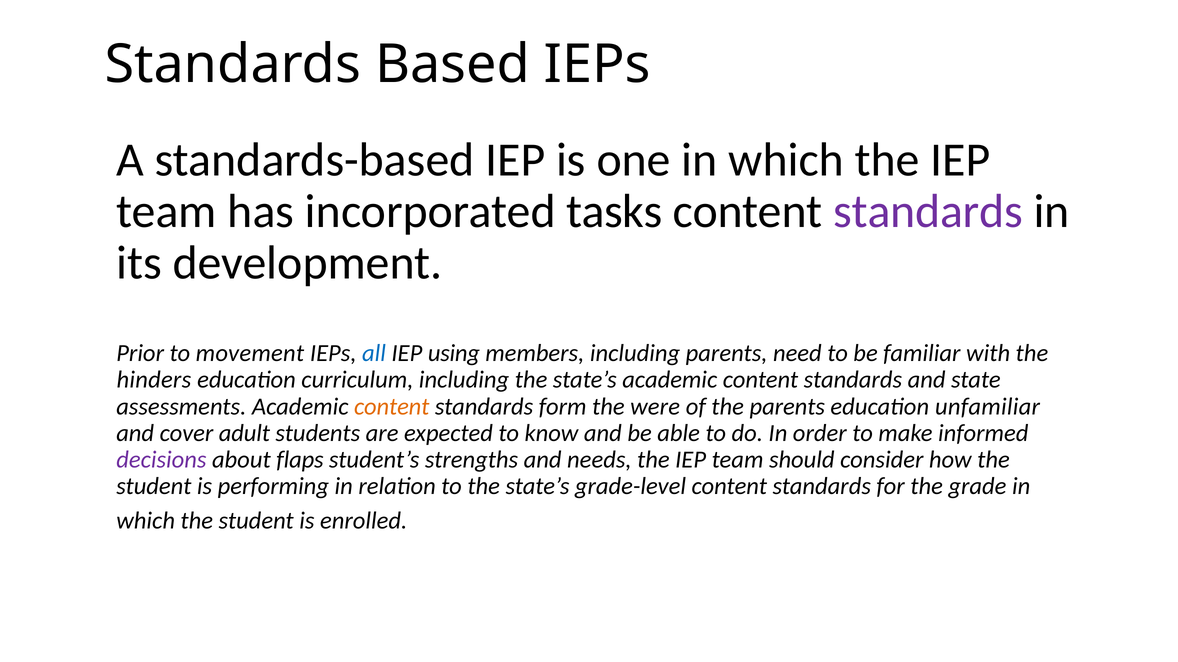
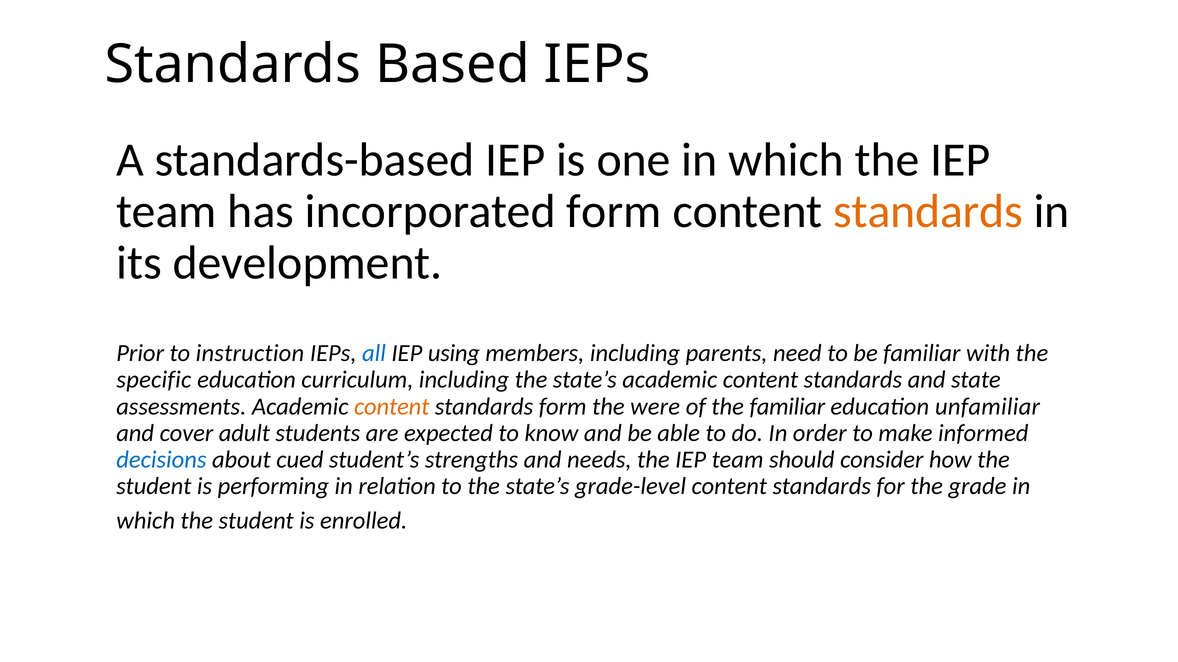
incorporated tasks: tasks -> form (614, 212)
standards colour: purple -> orange (928, 212)
movement: movement -> instruction (250, 354)
hinders: hinders -> specific (154, 380)
the parents: parents -> familiar (787, 407)
decisions colour: purple -> blue (161, 460)
flaps: flaps -> cued (300, 460)
